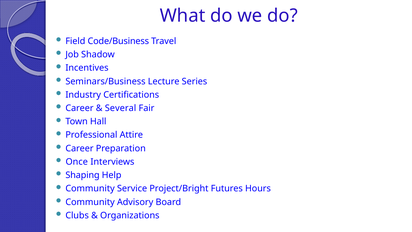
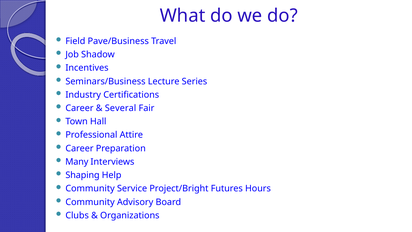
Code/Business: Code/Business -> Pave/Business (118, 41)
Once: Once -> Many (77, 162)
